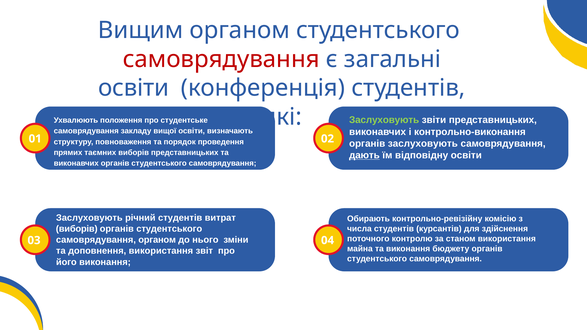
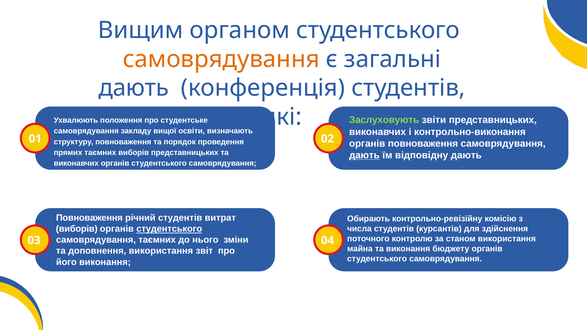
самоврядування colour: red -> orange (221, 59)
освіти: освіти -> дають (134, 88)
органів заслуховують: заслуховують -> повноваження (423, 144)
відповідну освіти: освіти -> дають (466, 155)
Заслуховують: Заслуховують -> Повноваження (89, 218)
студентського underline: none -> present (169, 229)
самоврядування органом: органом -> таємних (157, 240)
